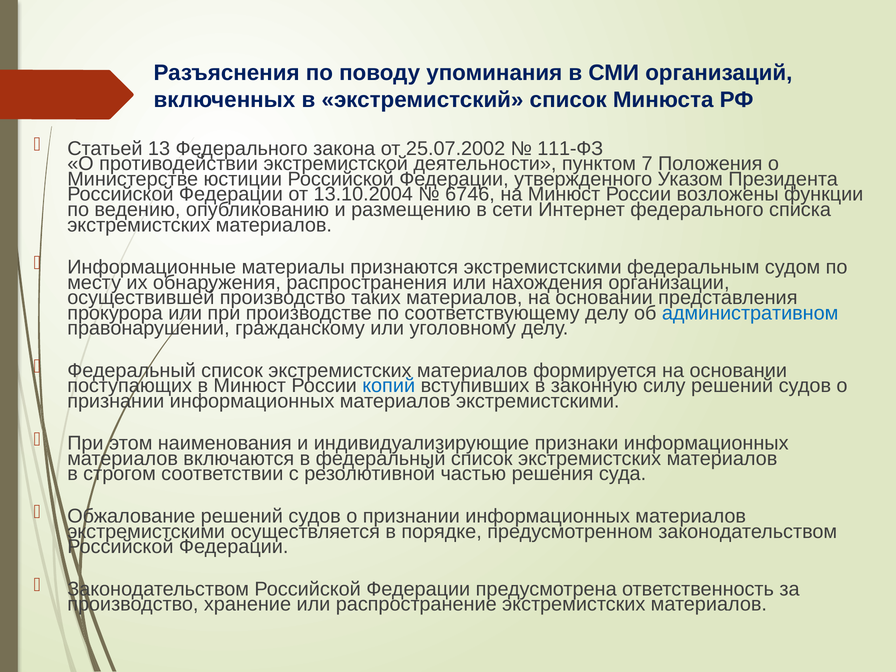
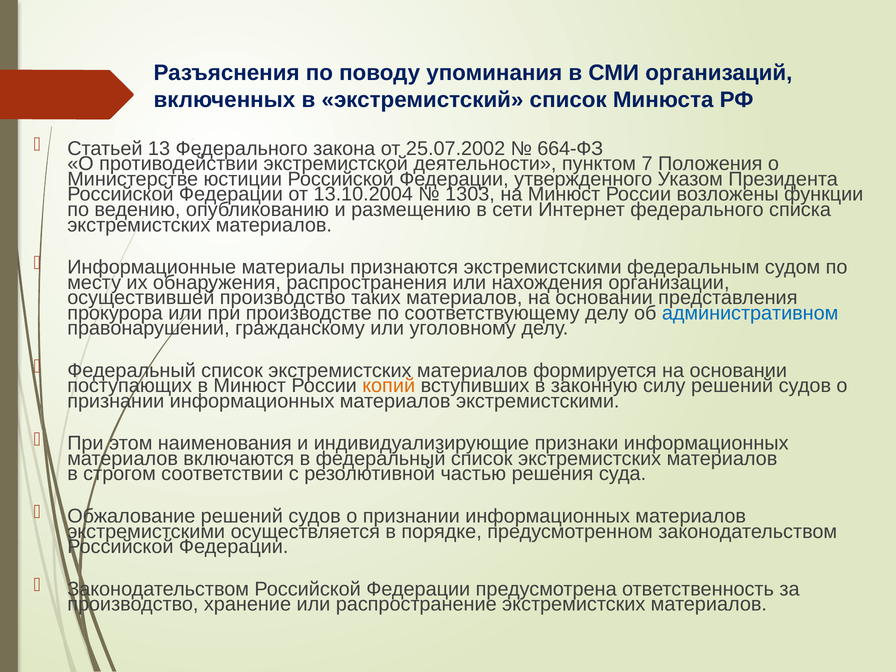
111-ФЗ: 111-ФЗ -> 664-ФЗ (570, 149)
6746: 6746 -> 1303 (470, 194)
копий colour: blue -> orange (389, 386)
